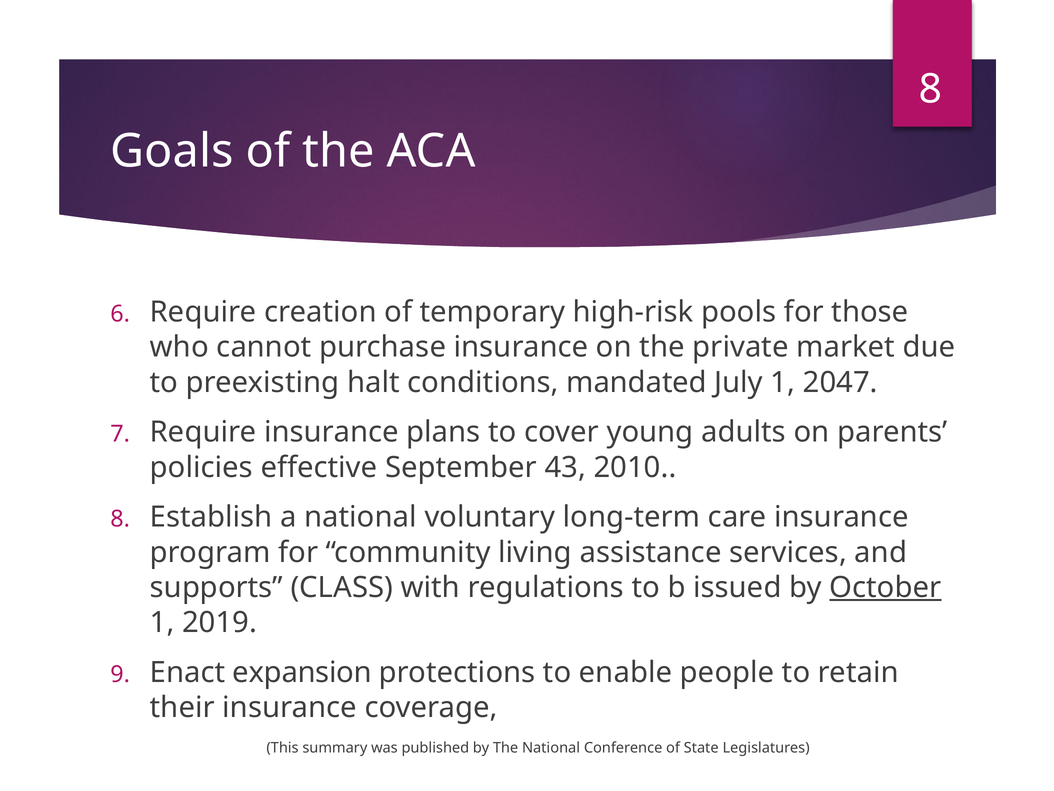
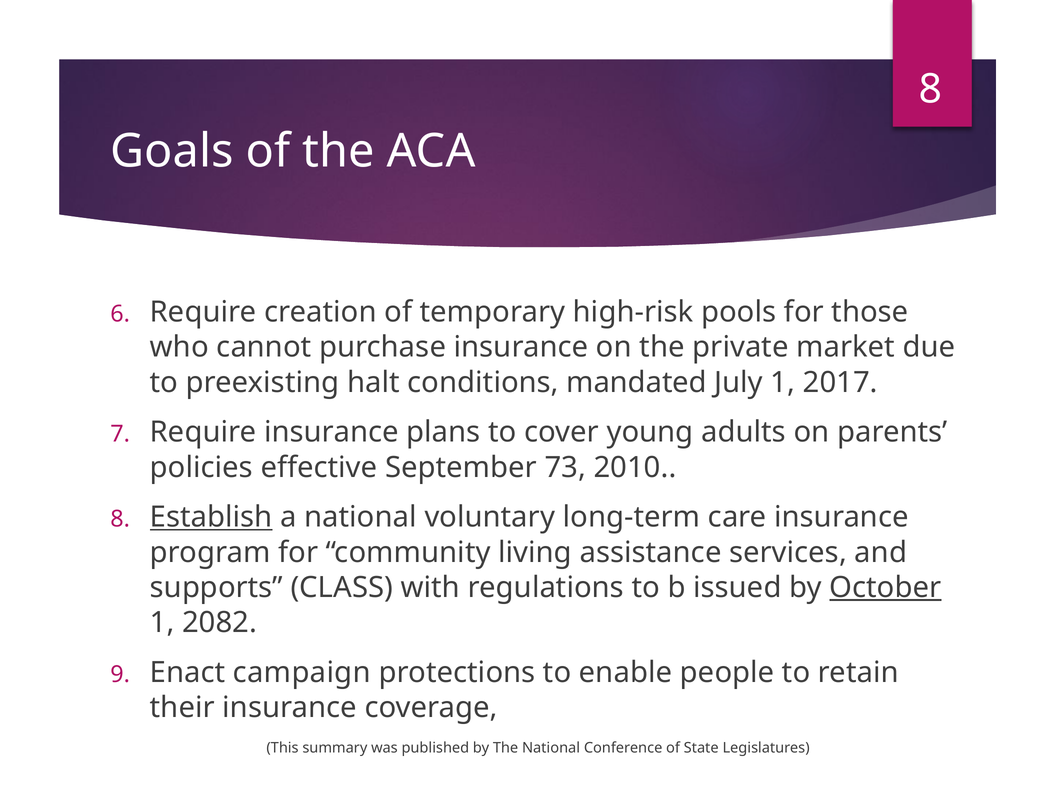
2047: 2047 -> 2017 (840, 382)
43: 43 -> 73 (565, 467)
Establish underline: none -> present (211, 517)
2019: 2019 -> 2082 (220, 622)
expansion: expansion -> campaign (302, 672)
